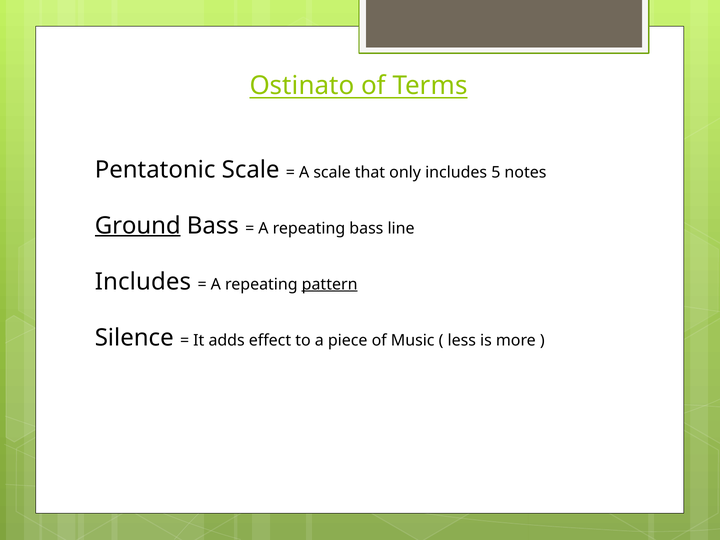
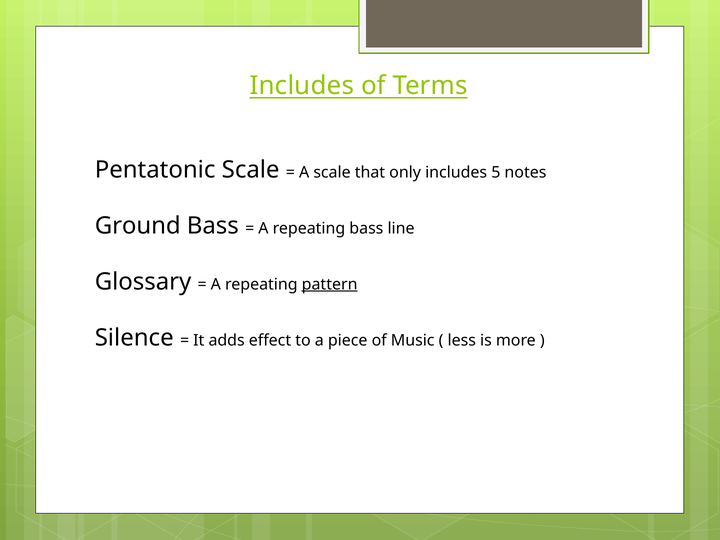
Ostinato: Ostinato -> Includes (302, 86)
Ground underline: present -> none (138, 226)
Includes: Includes -> Glossary (143, 282)
